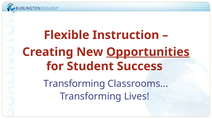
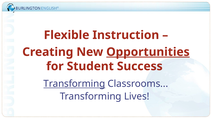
Transforming underline: none -> present (74, 84)
